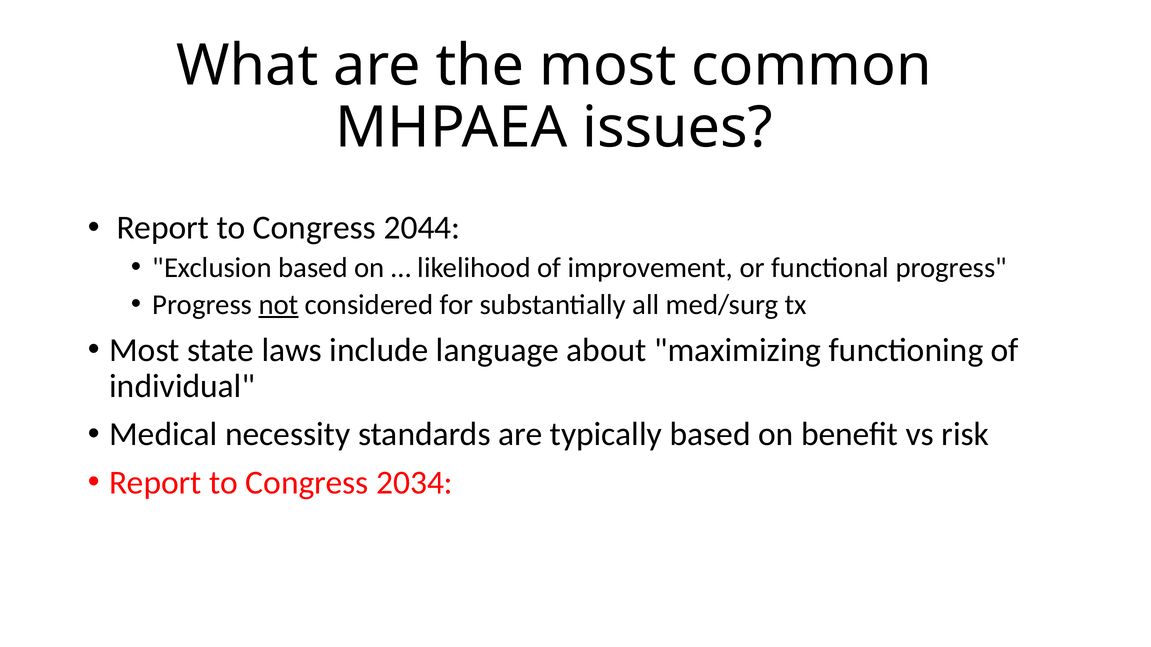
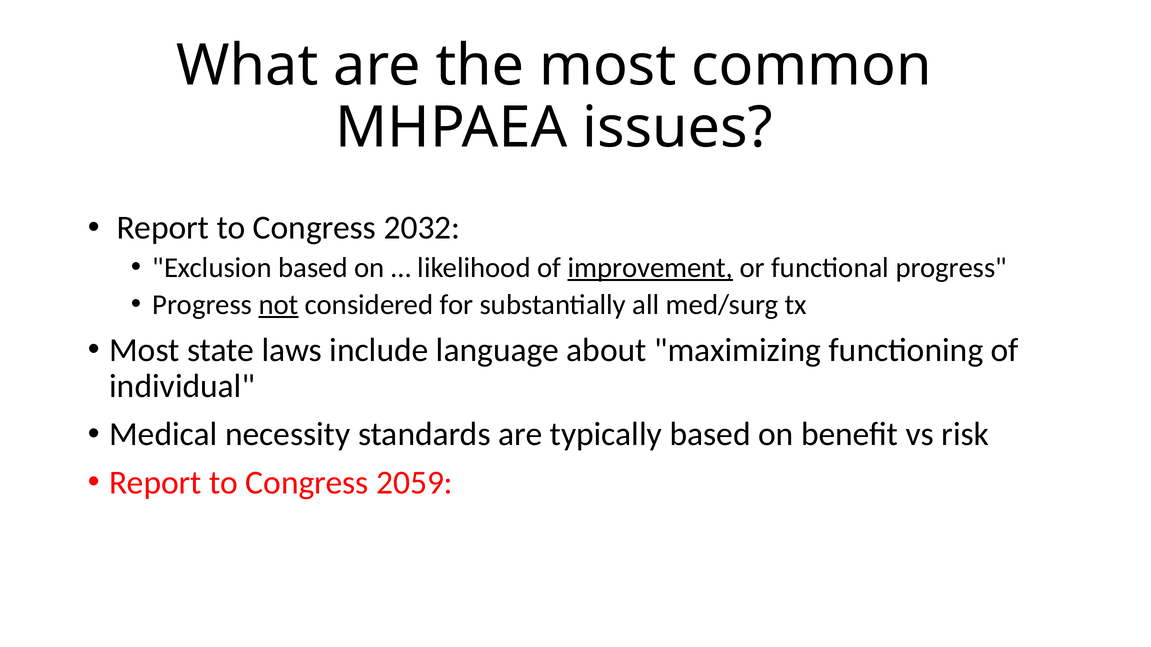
2044: 2044 -> 2032 (422, 228)
improvement underline: none -> present (650, 268)
2034: 2034 -> 2059 (415, 483)
